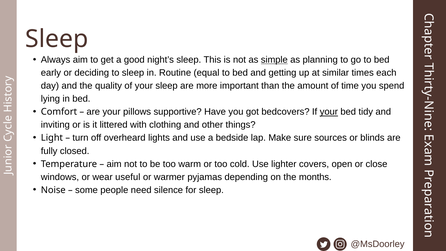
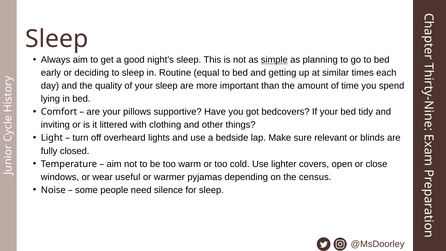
your underline: present -> none (329, 112)
sources: sources -> relevant (331, 138)
months: months -> census (315, 177)
